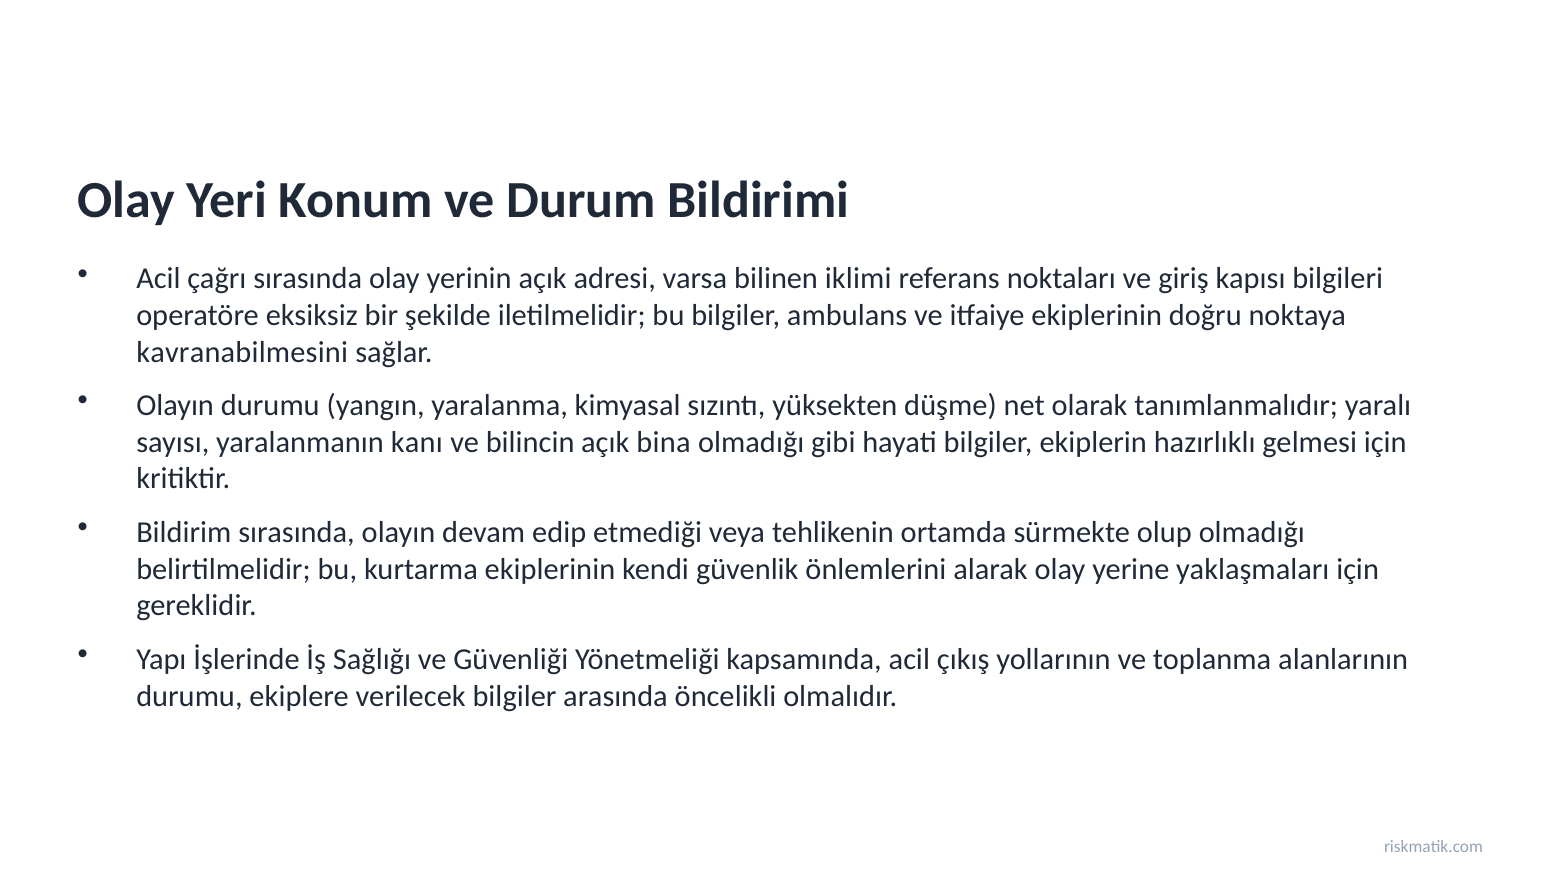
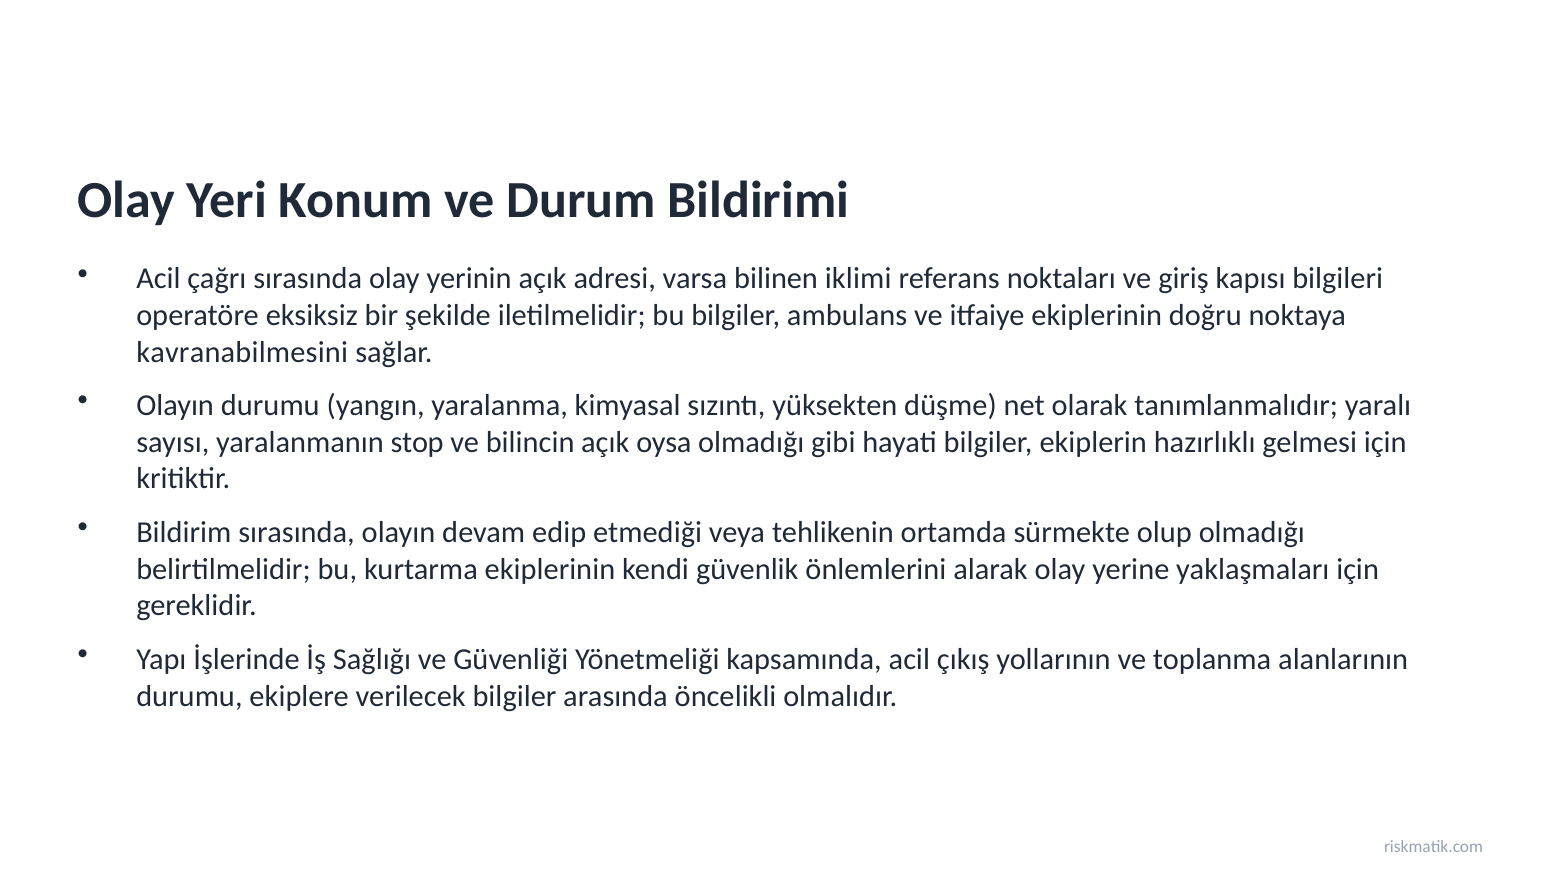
kanı: kanı -> stop (417, 442)
bina: bina -> oysa (664, 442)
